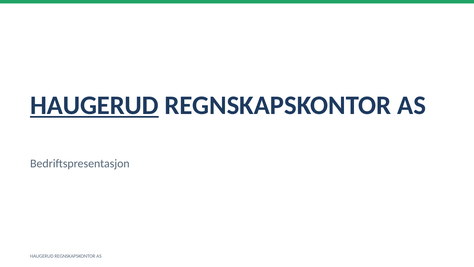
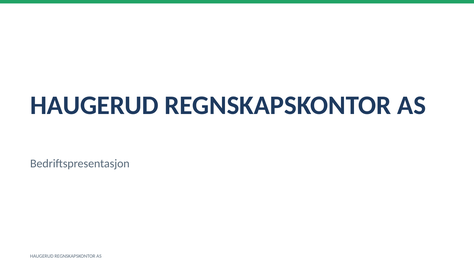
HAUGERUD underline: present -> none (94, 105)
